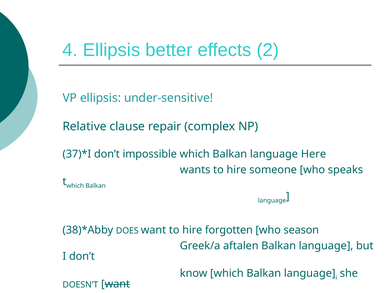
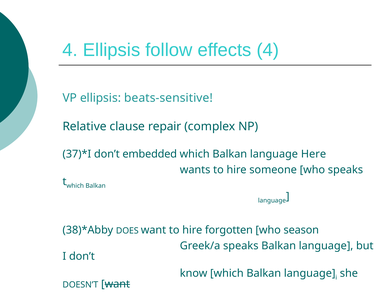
better: better -> follow (169, 50)
effects 2: 2 -> 4 (268, 50)
under-sensitive: under-sensitive -> beats-sensitive (168, 98)
impossible: impossible -> embedded (150, 154)
Greek/a aftalen: aftalen -> speaks (241, 246)
